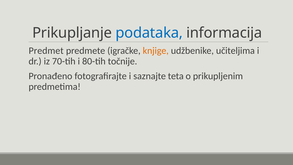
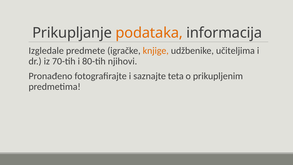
podataka colour: blue -> orange (149, 33)
Predmet: Predmet -> Izgledale (46, 51)
točnije: točnije -> njihovi (122, 61)
